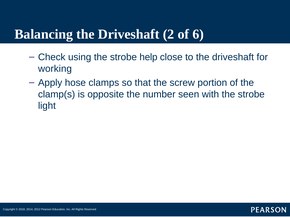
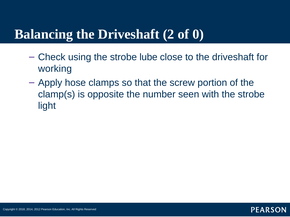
6: 6 -> 0 (198, 34)
help: help -> lube (148, 57)
